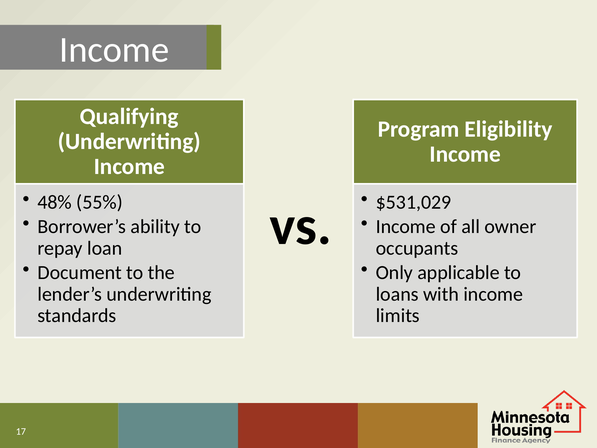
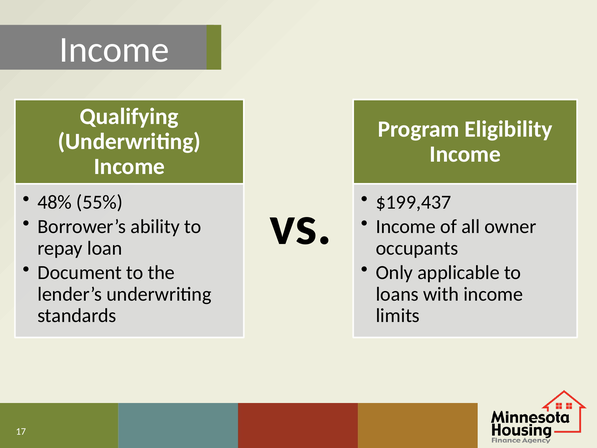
$531,029: $531,029 -> $199,437 (414, 202)
